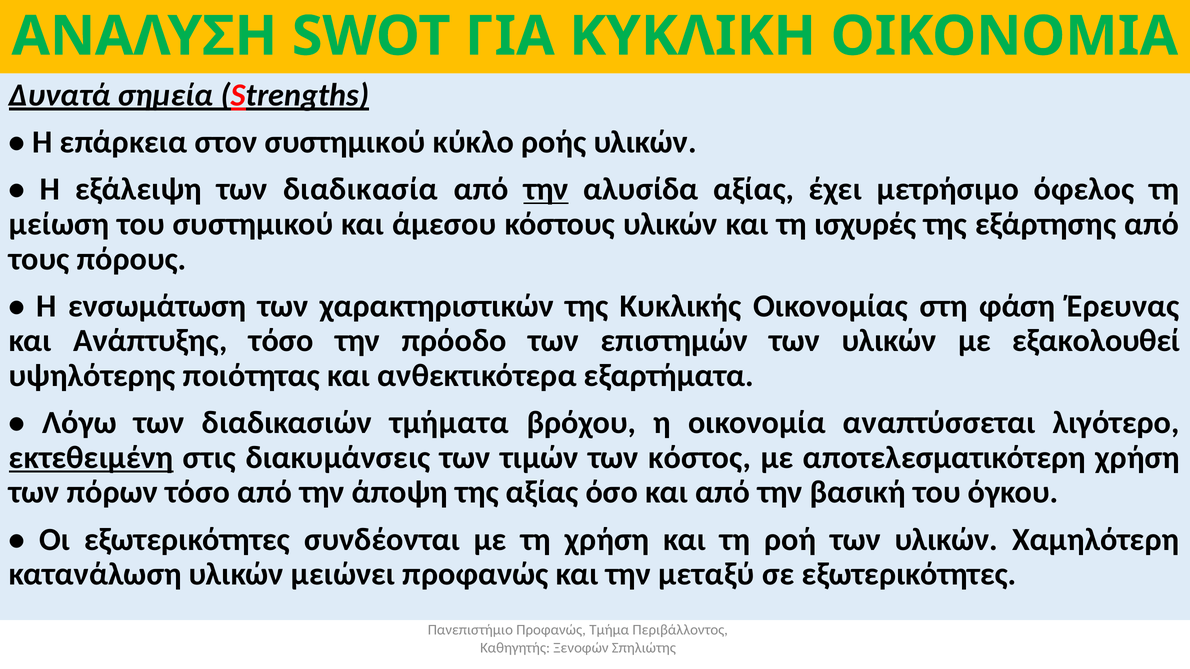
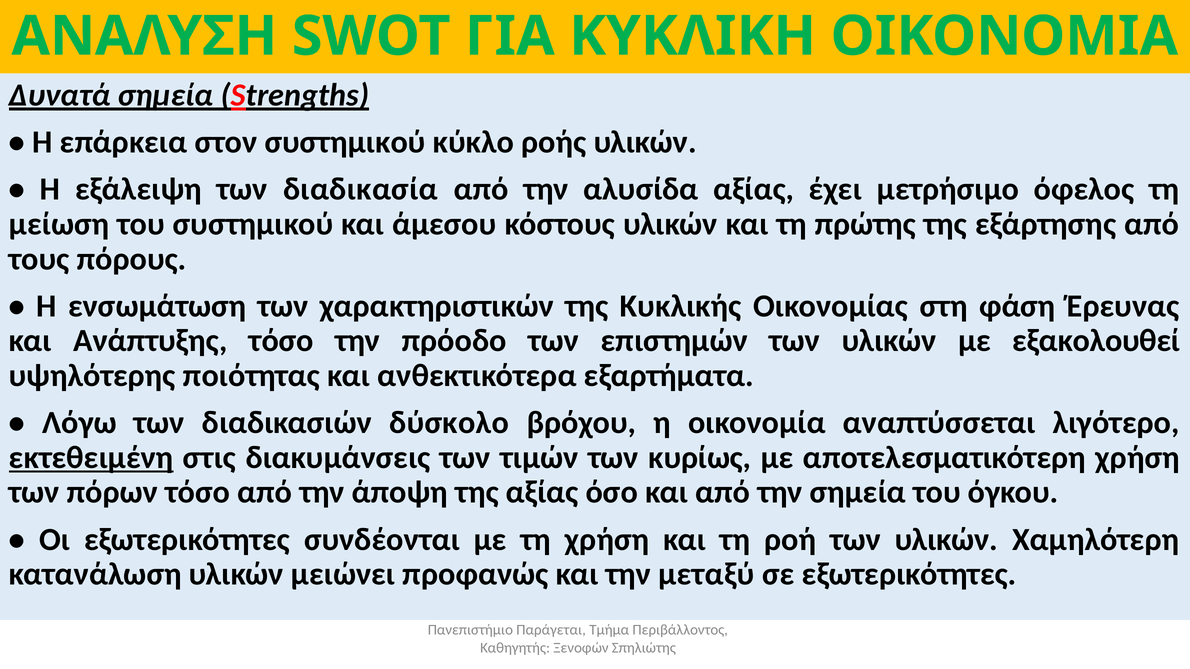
την underline: present -> none (546, 189)
ισχυρές: ισχυρές -> πρώτης (865, 224)
τµήµατα: τµήµατα -> δύσκολο (449, 423)
κόστος: κόστος -> κυρίως (700, 458)
την βασική: βασική -> σημεία (858, 493)
Πανεπιστήμιο Προφανώς: Προφανώς -> Παράγεται (551, 630)
